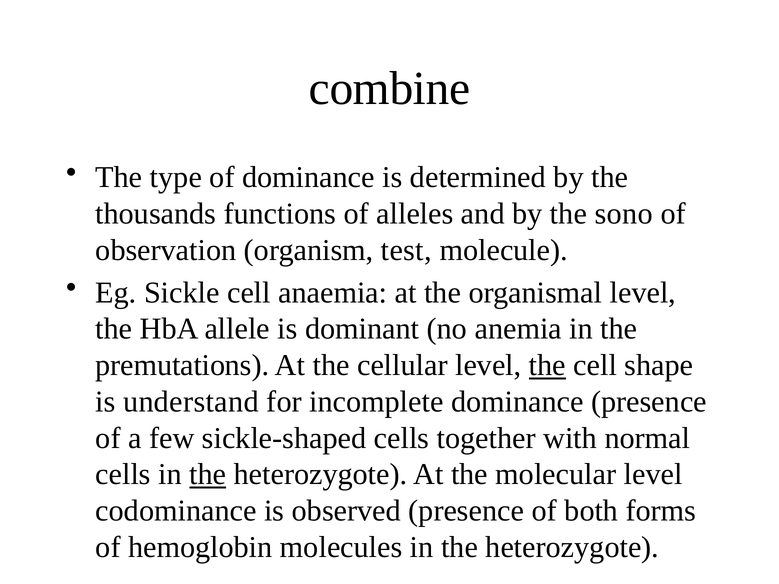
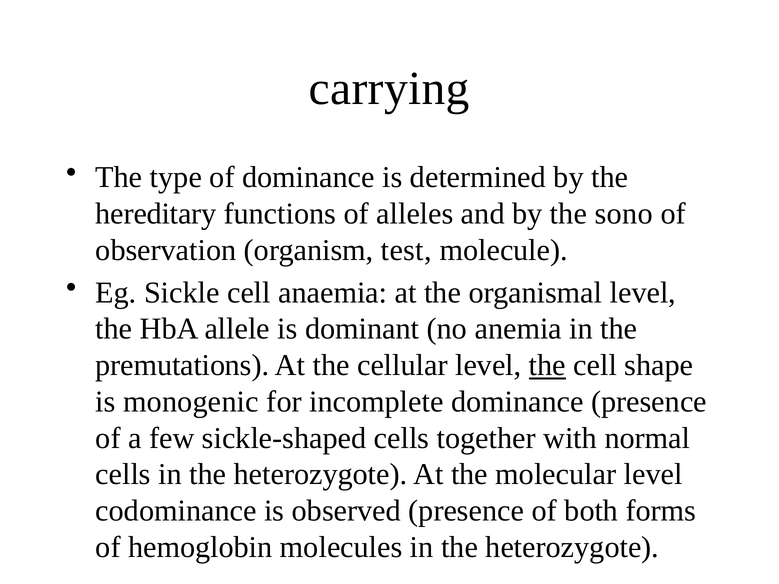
combine: combine -> carrying (389, 89)
thousands: thousands -> hereditary (156, 214)
understand: understand -> monogenic (191, 402)
the underline: present -> none (208, 475)
